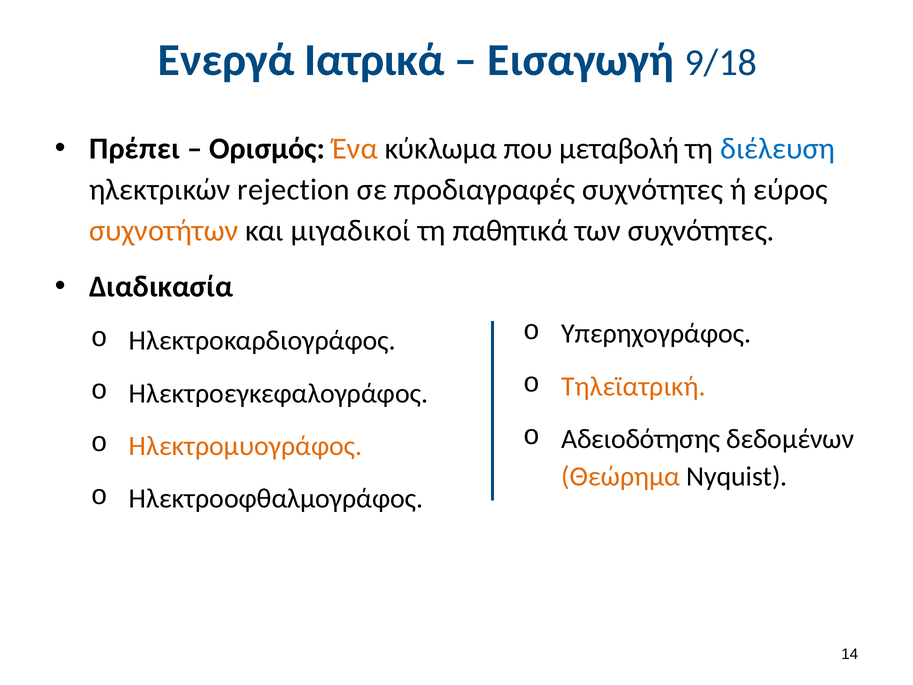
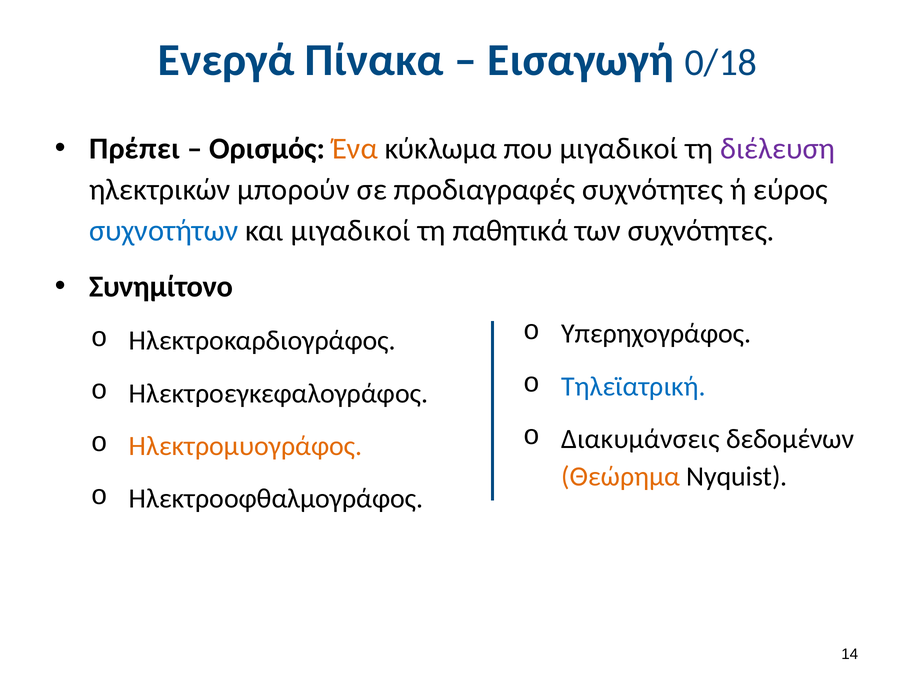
Ιατρικά: Ιατρικά -> Πίνακα (374, 60)
9/18: 9/18 -> 0/18 (721, 63)
που μεταβολή: μεταβολή -> μιγαδικοί (619, 149)
διέλευση colour: blue -> purple (778, 149)
rejection: rejection -> μπορούν (294, 190)
συχνοτήτων colour: orange -> blue (164, 231)
Διαδικασία: Διαδικασία -> Συνημίτονο (161, 287)
Τηλεϊατρική colour: orange -> blue (634, 386)
Αδειοδότησης: Αδειοδότησης -> Διακυμάνσεις (640, 439)
